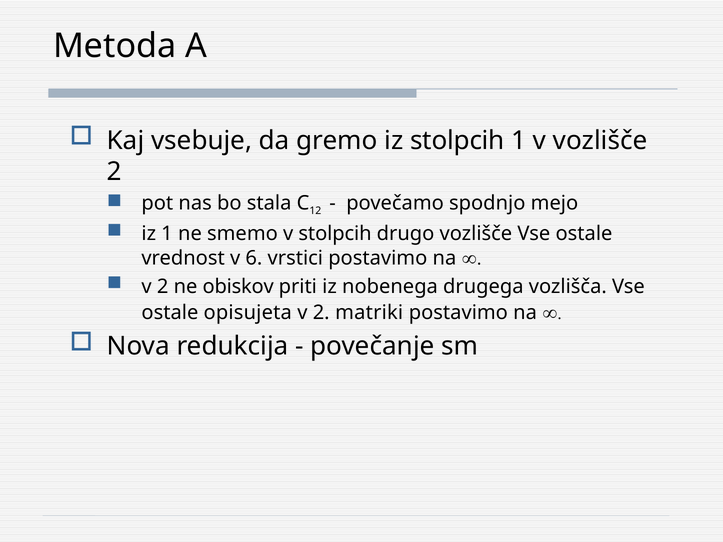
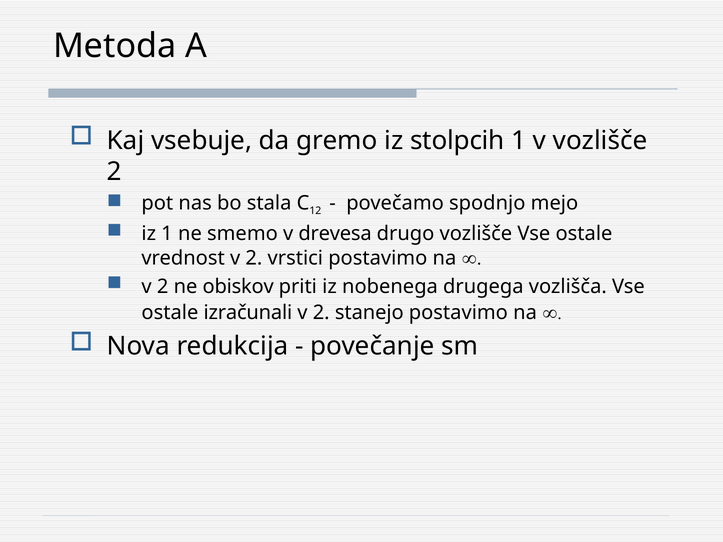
v stolpcih: stolpcih -> drevesa (335, 234)
vrednost v 6: 6 -> 2 (254, 258)
opisujeta: opisujeta -> izračunali (248, 313)
matriki: matriki -> stanejo (369, 313)
